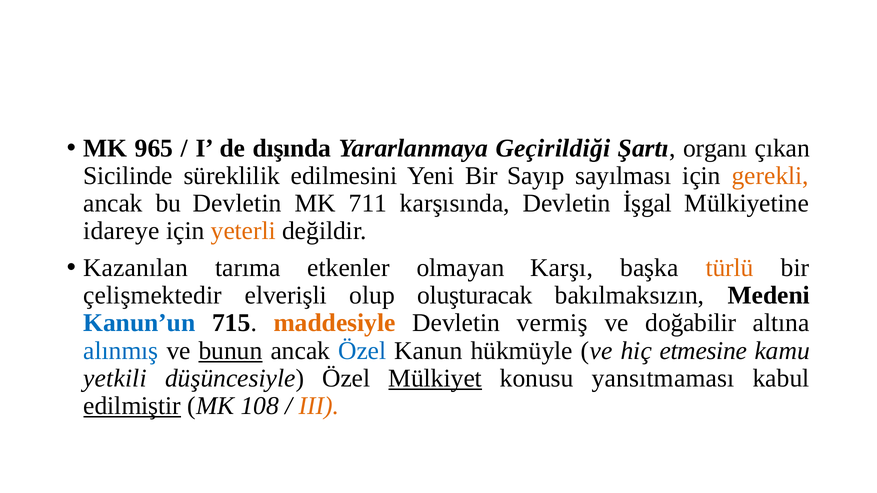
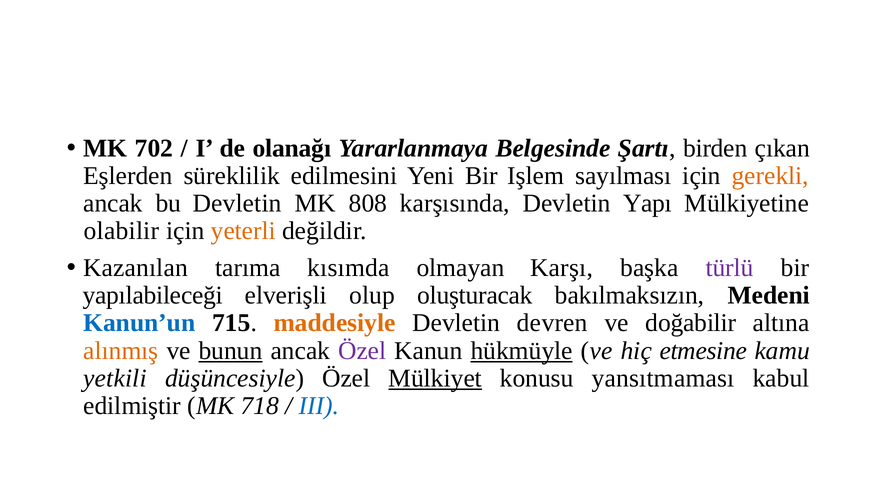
965: 965 -> 702 (154, 148)
dışında: dışında -> olanağı (292, 148)
Geçirildiği: Geçirildiği -> Belgesinde (553, 148)
organı: organı -> birden (715, 148)
Sicilinde: Sicilinde -> Eşlerden (128, 176)
Sayıp: Sayıp -> Işlem (536, 176)
711: 711 -> 808 (368, 204)
İşgal: İşgal -> Yapı (648, 204)
idareye: idareye -> olabilir (121, 231)
etkenler: etkenler -> kısımda (348, 268)
türlü colour: orange -> purple (730, 268)
çelişmektedir: çelişmektedir -> yapılabileceği (153, 296)
vermiş: vermiş -> devren (552, 323)
alınmış colour: blue -> orange (121, 351)
Özel colour: blue -> purple (362, 351)
hükmüyle underline: none -> present (522, 351)
edilmiştir underline: present -> none (132, 406)
108: 108 -> 718 (260, 406)
III colour: orange -> blue (319, 406)
